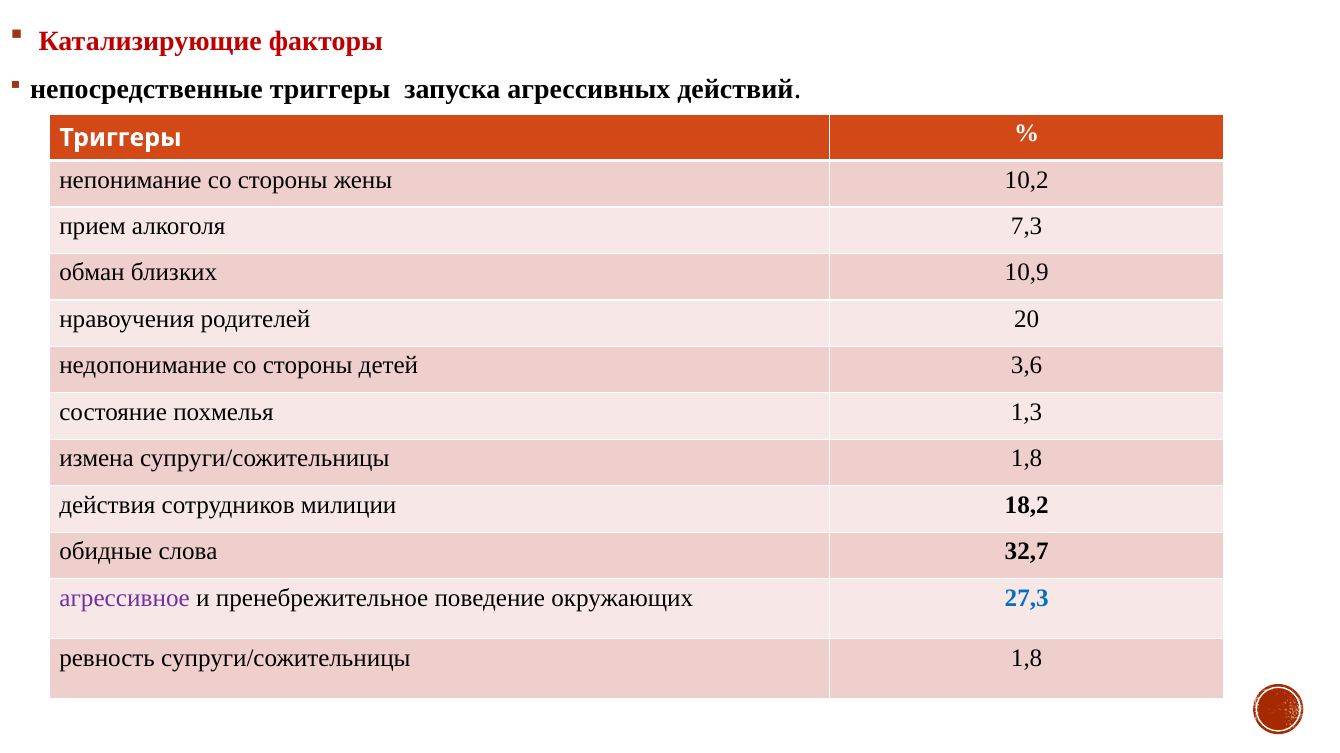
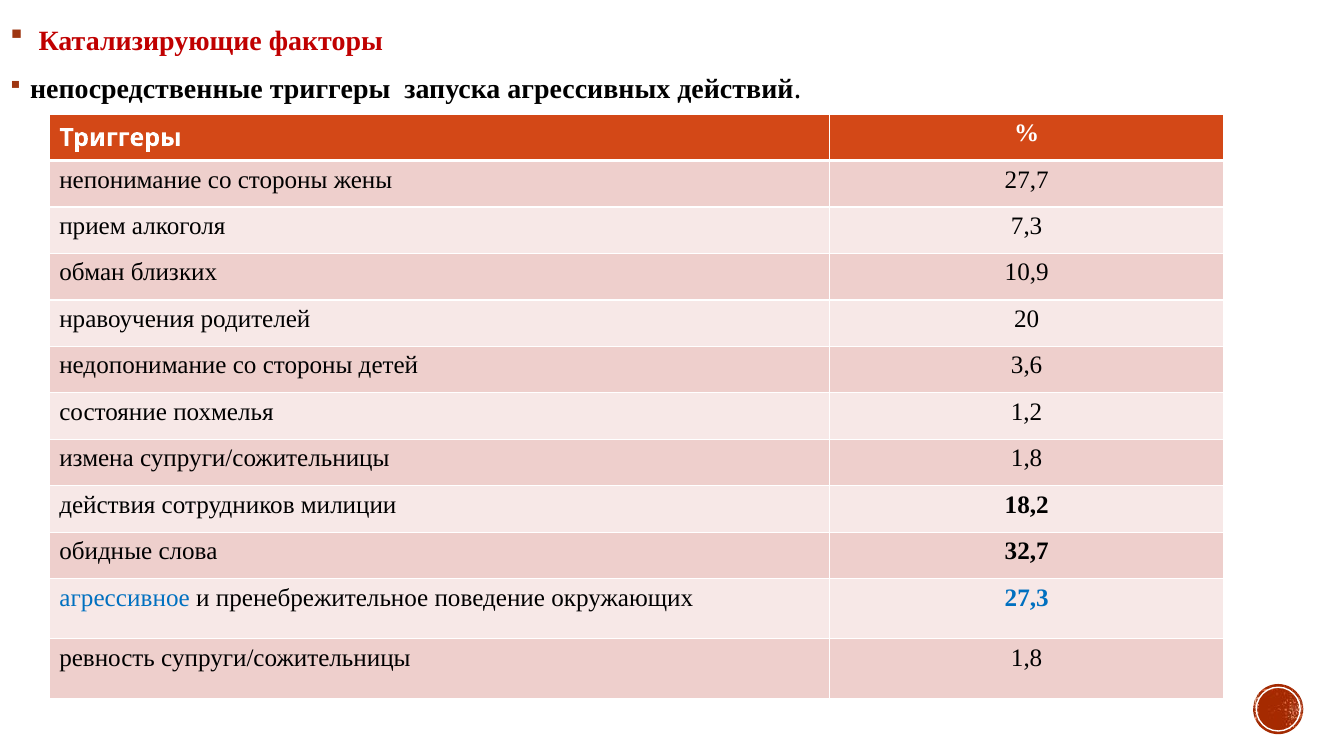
10,2: 10,2 -> 27,7 (1027, 180)
1,3: 1,3 -> 1,2 (1027, 412)
агрессивное colour: purple -> blue (125, 598)
